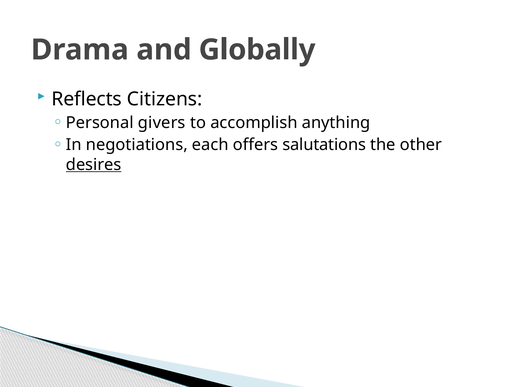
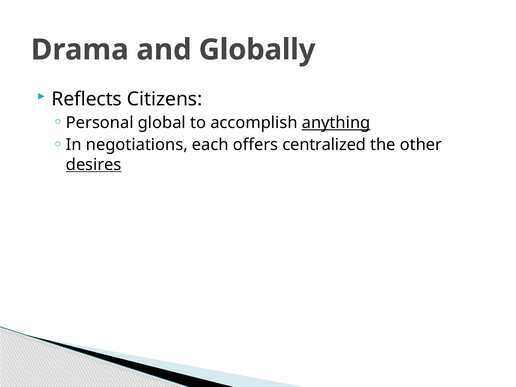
givers: givers -> global (162, 123)
anything underline: none -> present (336, 123)
salutations: salutations -> centralized (324, 145)
